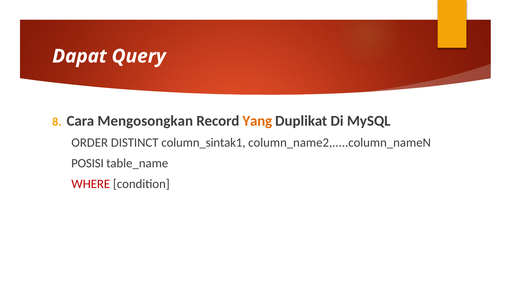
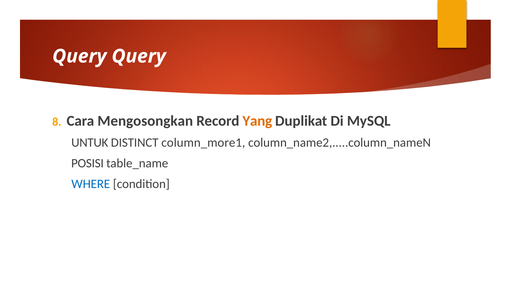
Dapat: Dapat -> Query (79, 56)
ORDER: ORDER -> UNTUK (90, 143)
column_sintak1: column_sintak1 -> column_more1 (203, 143)
WHERE colour: red -> blue (91, 184)
